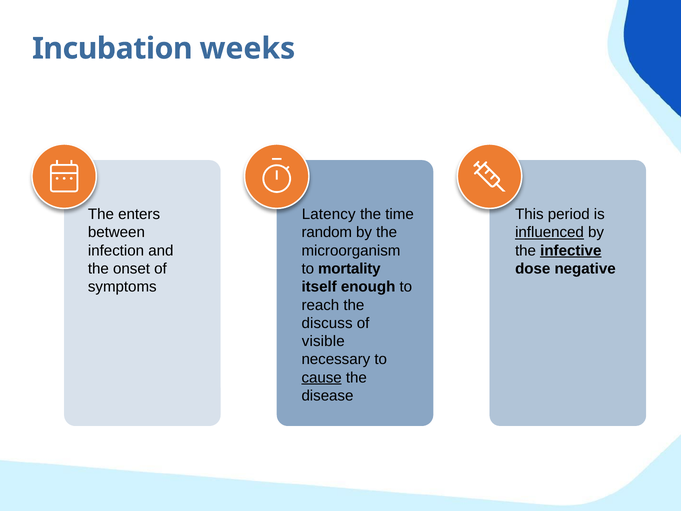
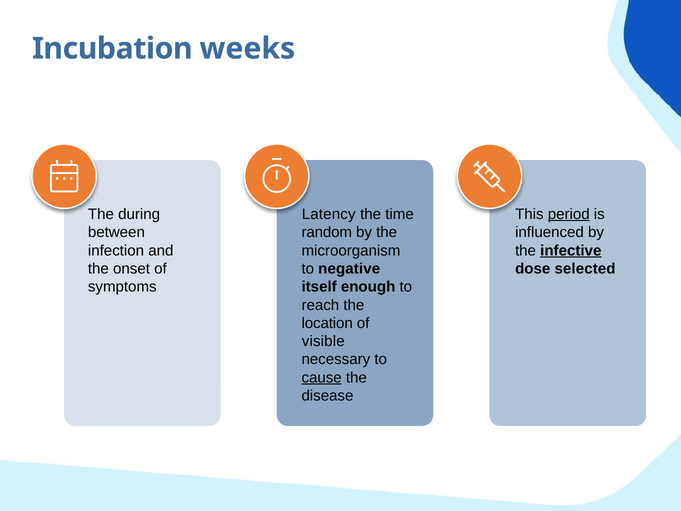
enters: enters -> during (139, 214)
period underline: none -> present (569, 214)
influenced underline: present -> none (550, 232)
mortality: mortality -> negative (349, 269)
negative: negative -> selected (585, 269)
discuss: discuss -> location (327, 323)
